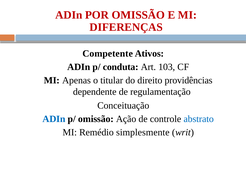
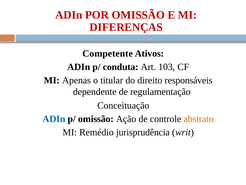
providências: providências -> responsáveis (189, 80)
abstrato colour: blue -> orange (199, 119)
simplesmente: simplesmente -> jurisprudência (143, 132)
